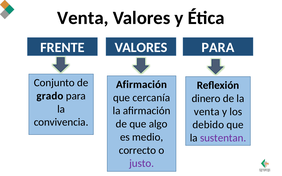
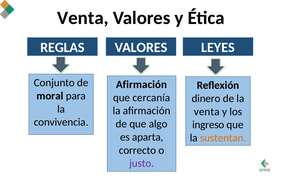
FRENTE: FRENTE -> REGLAS (62, 48)
VALORES PARA: PARA -> LEYES (218, 48)
grado: grado -> moral (50, 96)
debido: debido -> ingreso (208, 125)
medio: medio -> aparta (148, 137)
sustentan colour: purple -> orange (223, 138)
